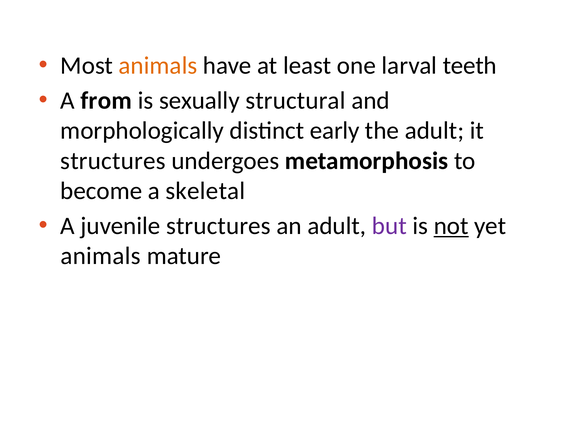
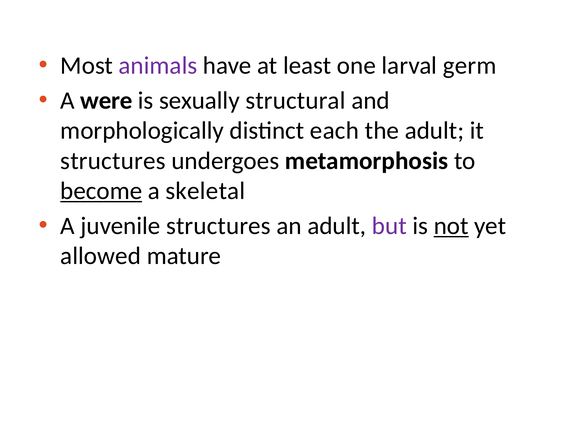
animals colour: orange -> purple (158, 66)
teeth: teeth -> germ (470, 66)
from: from -> were (106, 101)
early: early -> each (334, 131)
become underline: none -> present (101, 191)
animals: animals -> allowed (101, 256)
